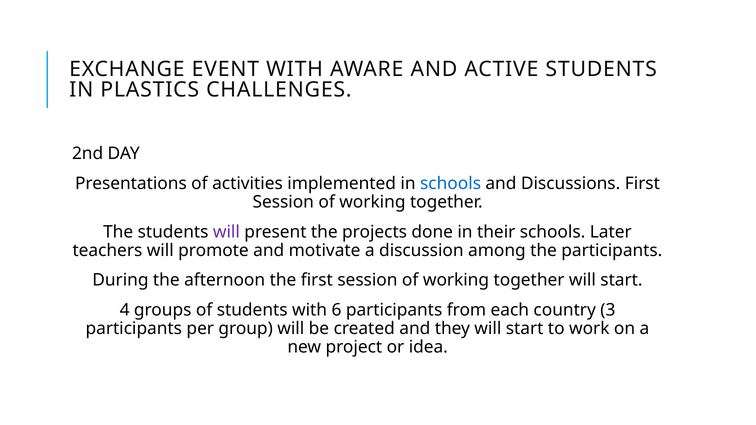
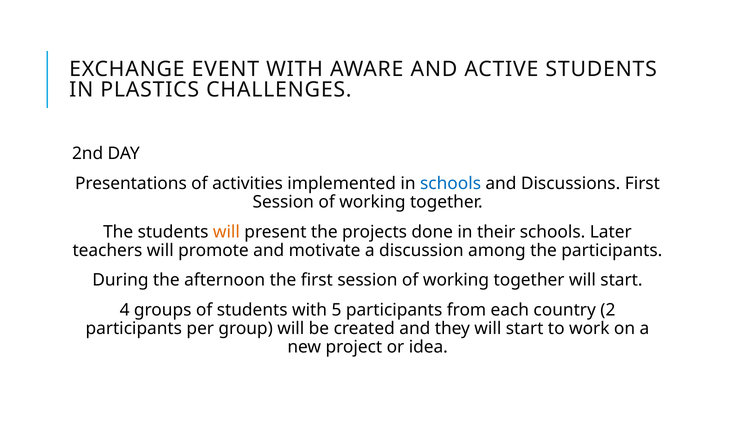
will colour: purple -> orange (226, 232)
6: 6 -> 5 (336, 310)
3: 3 -> 2 (608, 310)
